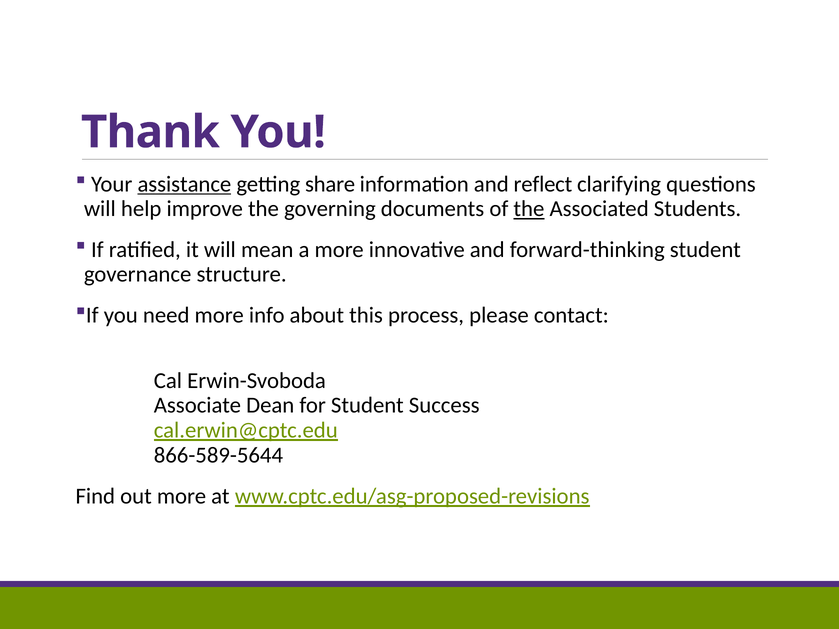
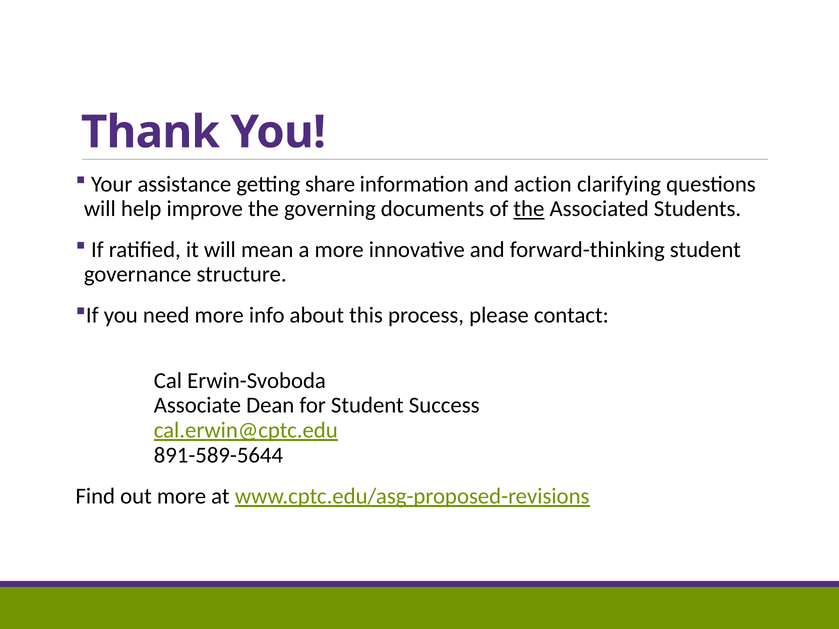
assistance underline: present -> none (184, 184)
reflect: reflect -> action (543, 184)
866-589-5644: 866-589-5644 -> 891-589-5644 (218, 455)
